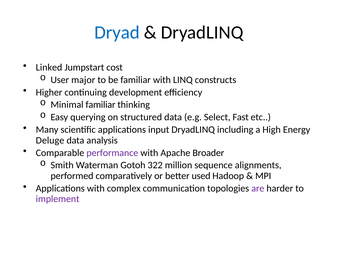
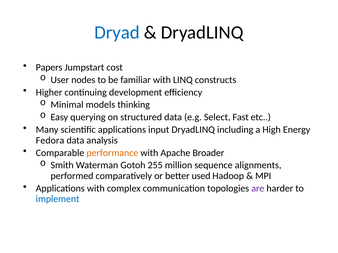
Linked: Linked -> Papers (49, 67)
major: major -> nodes (83, 80)
Minimal familiar: familiar -> models (100, 105)
Deluge: Deluge -> Fedora (50, 141)
performance colour: purple -> orange (112, 153)
322: 322 -> 255 (155, 166)
implement colour: purple -> blue (58, 199)
